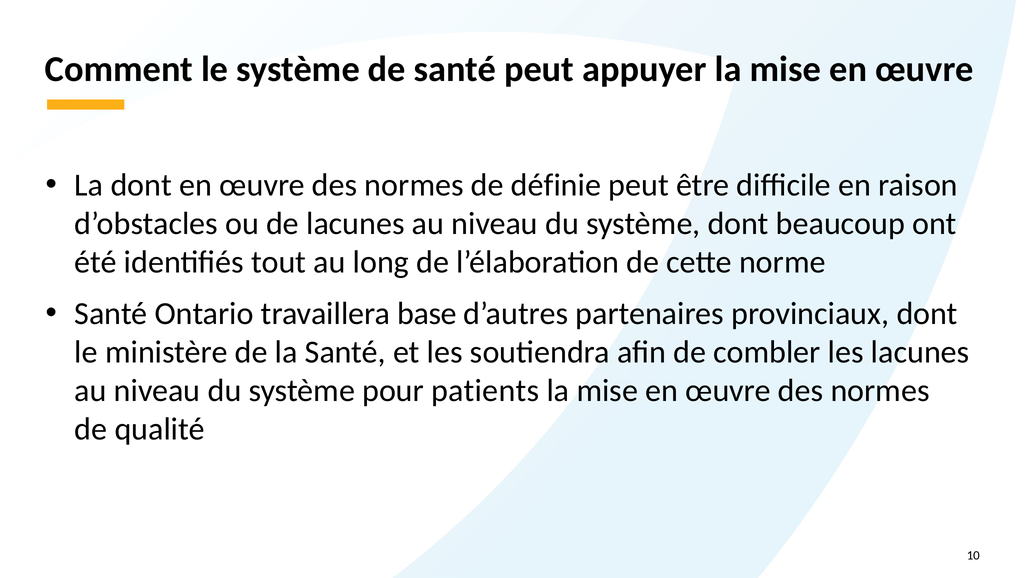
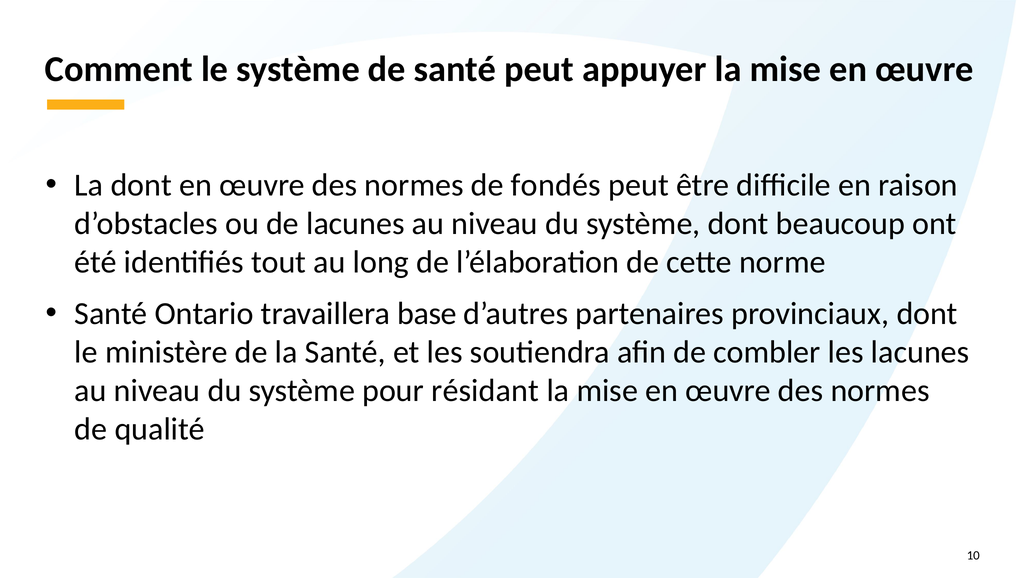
définie: définie -> fondés (556, 185)
patients: patients -> résidant (485, 391)
